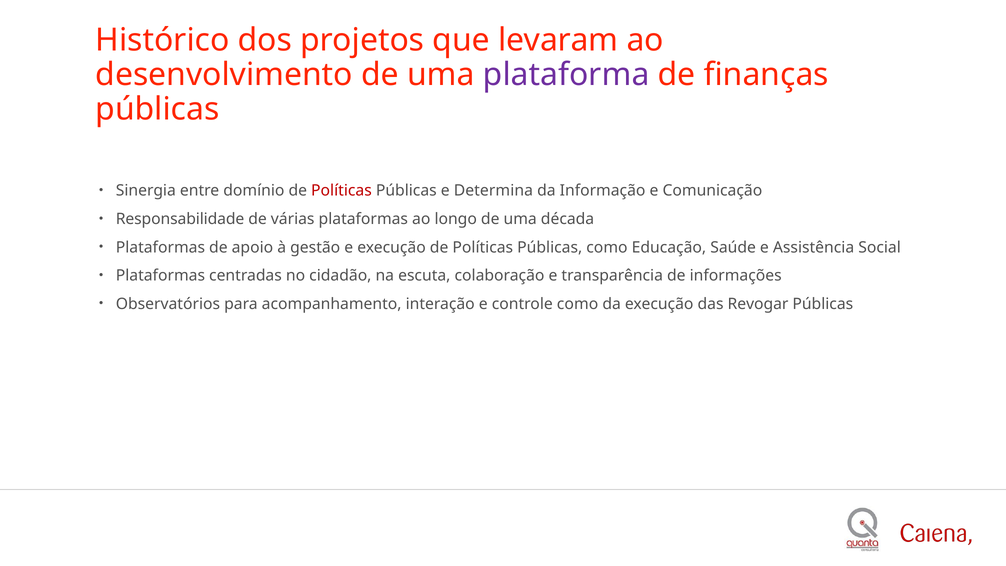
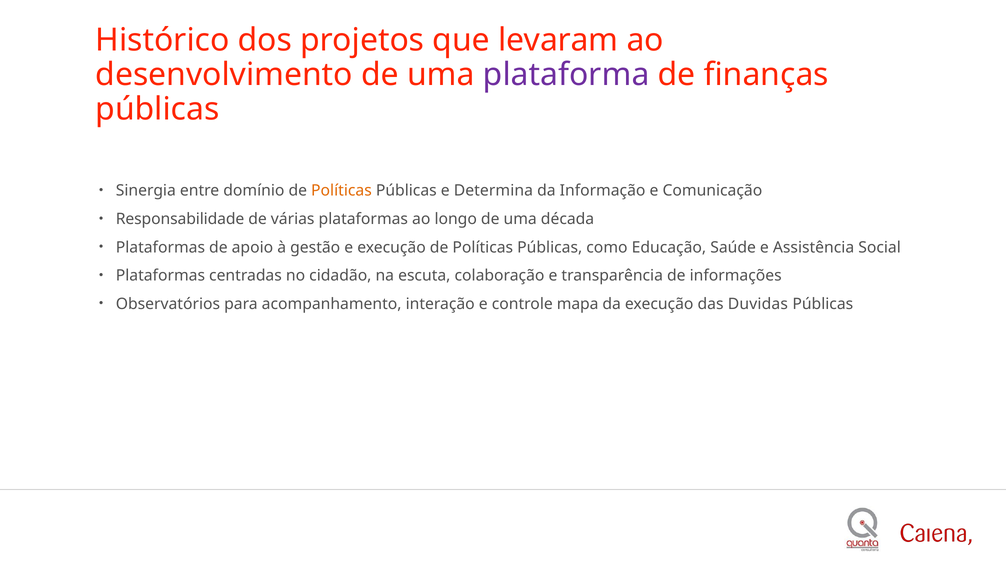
Políticas colour: red -> orange (341, 191)
controle como: como -> mapa (578, 304)
Revogar: Revogar -> Duvidas (758, 304)
